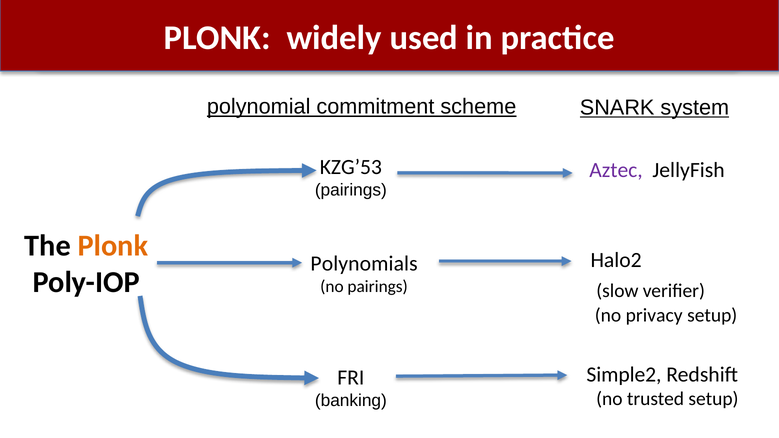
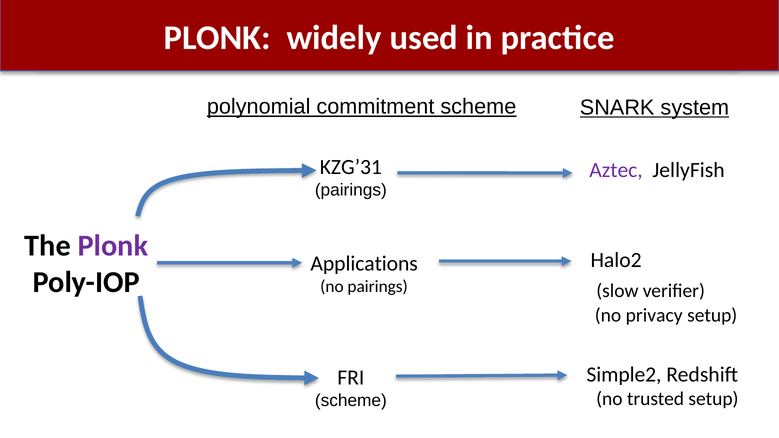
KZG’53: KZG’53 -> KZG’31 (351, 167)
Plonk colour: orange -> purple (113, 246)
Polynomials: Polynomials -> Applications (364, 264)
banking: banking -> scheme (351, 401)
